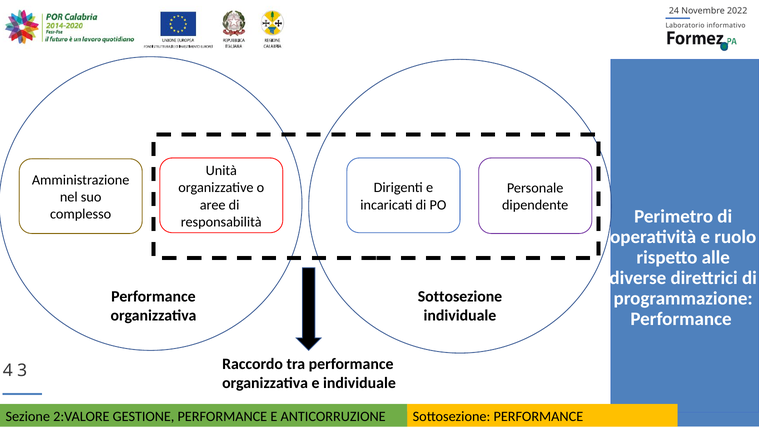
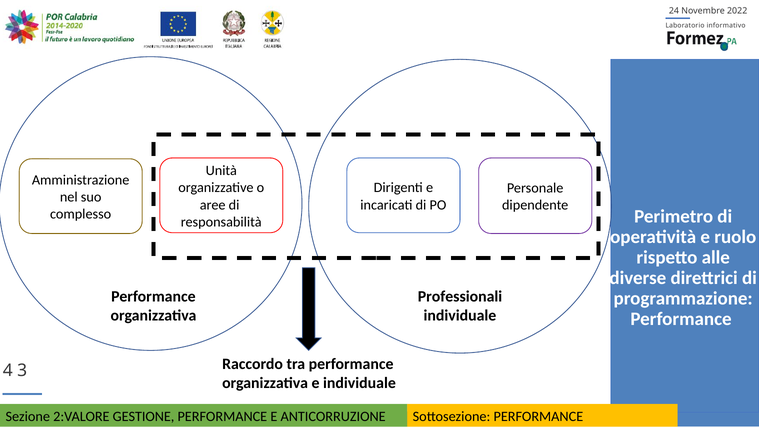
Sottosezione: Sottosezione -> Professionali (460, 296)
